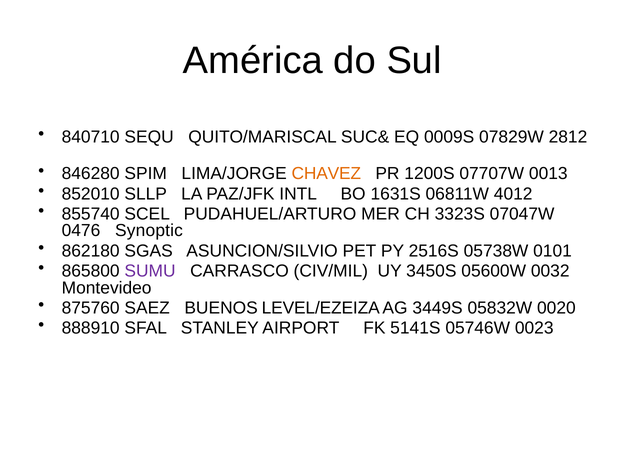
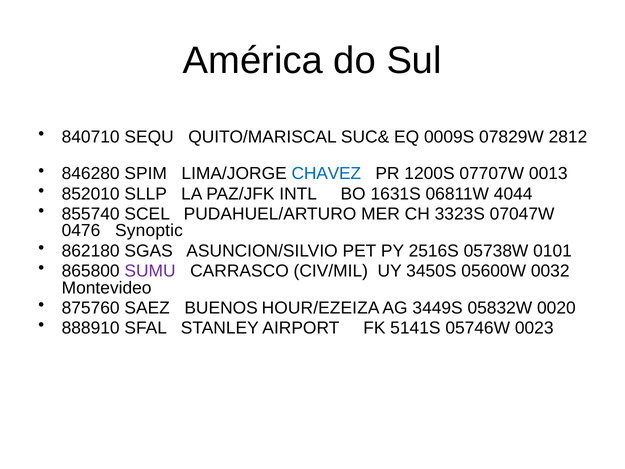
CHAVEZ colour: orange -> blue (326, 174)
4012: 4012 -> 4044 (513, 194)
LEVEL/EZEIZA: LEVEL/EZEIZA -> HOUR/EZEIZA (321, 308)
